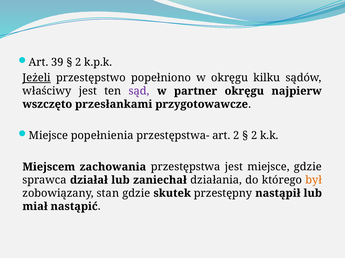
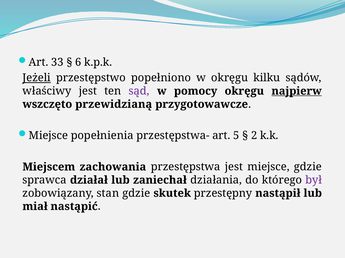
39: 39 -> 33 (57, 62)
2: 2 -> 6 (78, 62)
partner: partner -> pomocy (196, 91)
najpierw underline: none -> present (297, 91)
przesłankami: przesłankami -> przewidzianą (114, 105)
art 2: 2 -> 5 (236, 136)
był colour: orange -> purple (314, 181)
